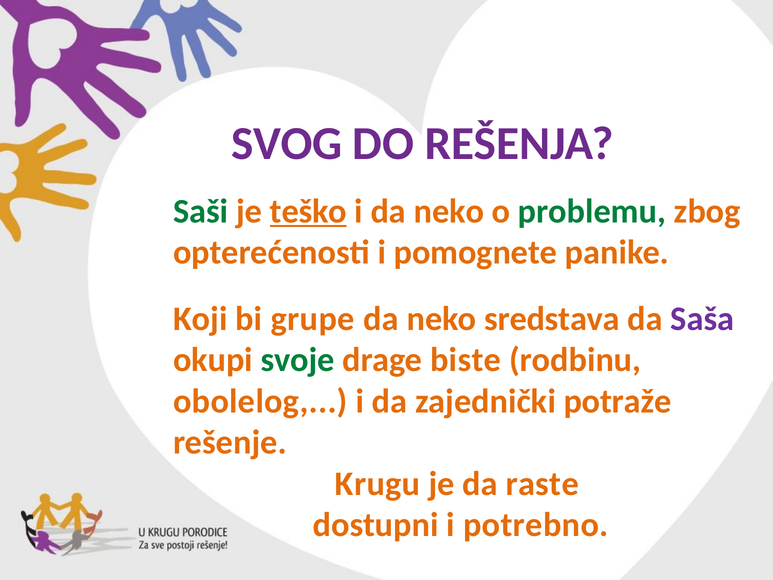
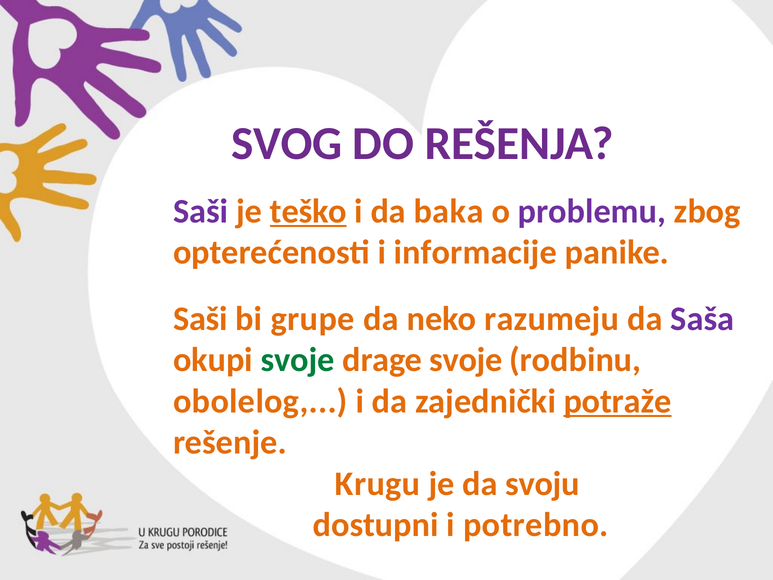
Saši colour: green -> purple (201, 211)
i da neko: neko -> baka (449, 211)
problemu colour: green -> purple (592, 211)
pomognete: pomognete -> informacije (475, 253)
Koji: Koji -> Saši (200, 319)
sredstava: sredstava -> razumeju (552, 319)
drage biste: biste -> svoje (466, 360)
potraže underline: none -> present (618, 401)
raste: raste -> svoju (543, 484)
